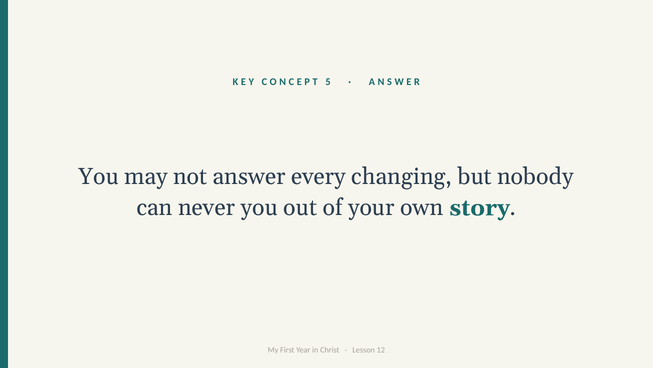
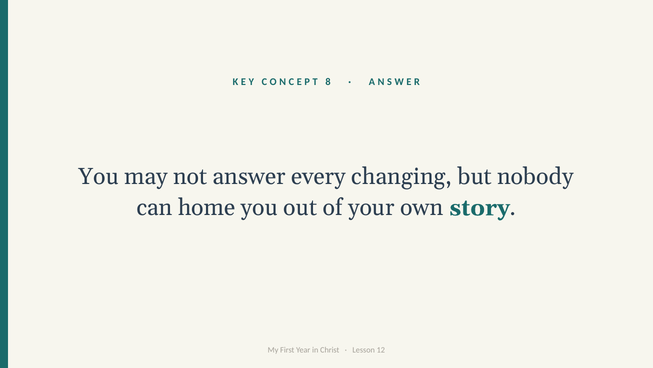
5: 5 -> 8 (328, 81)
never: never -> home (207, 207)
